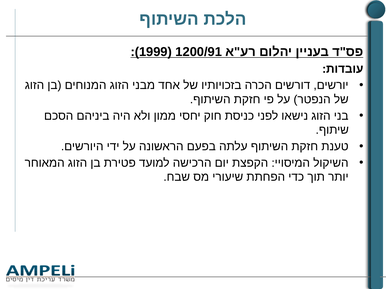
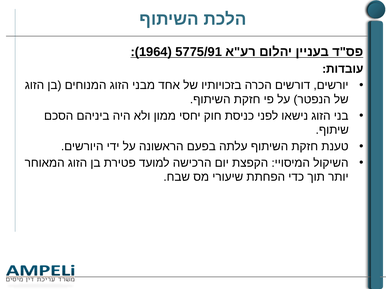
1999: 1999 -> 1964 (153, 52)
1200/91: 1200/91 -> 5775/91 (199, 52)
